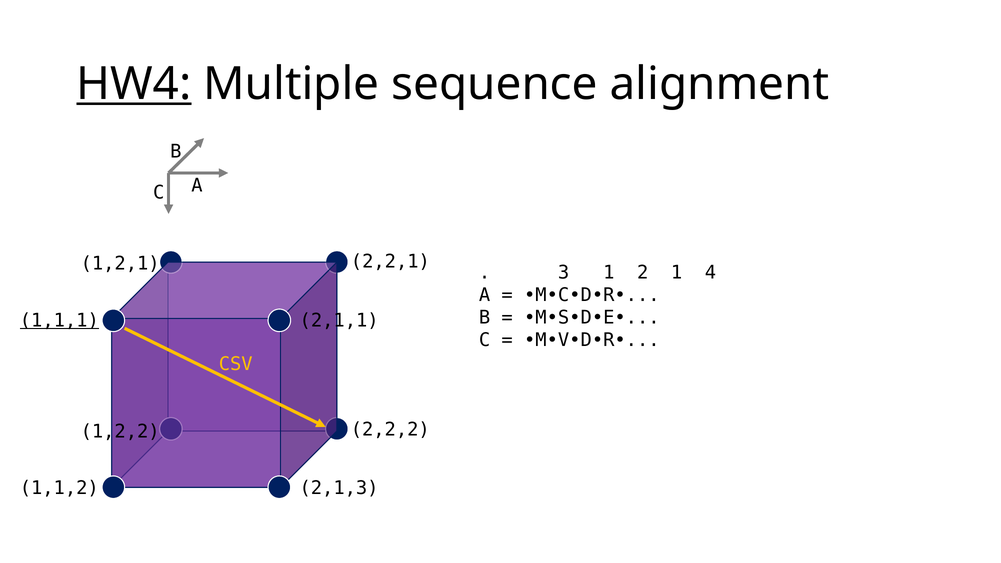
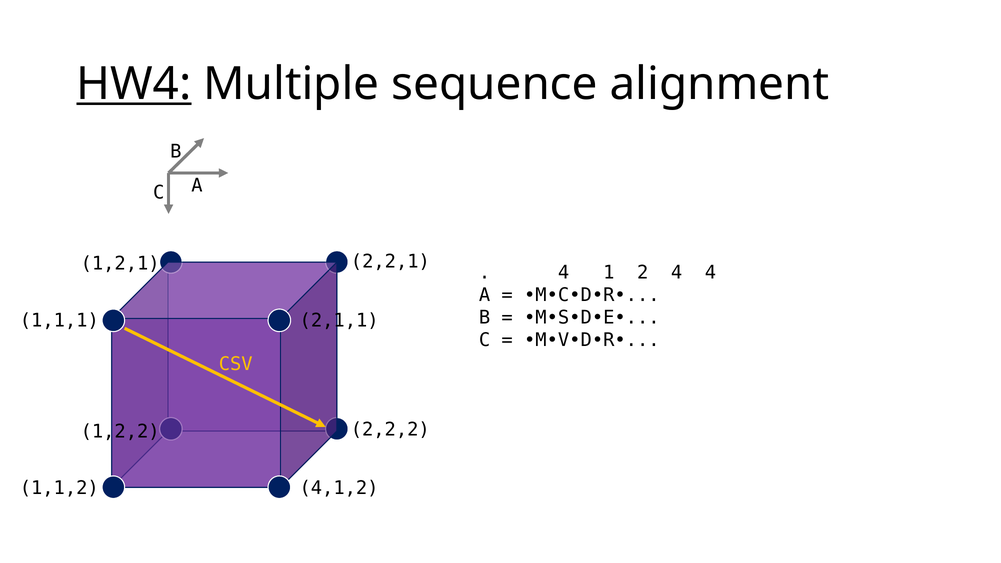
3: 3 -> 4 (564, 273)
2 1: 1 -> 4 (677, 273)
1,1,1 underline: present -> none (59, 320)
2,1,3: 2,1,3 -> 4,1,2 (339, 488)
